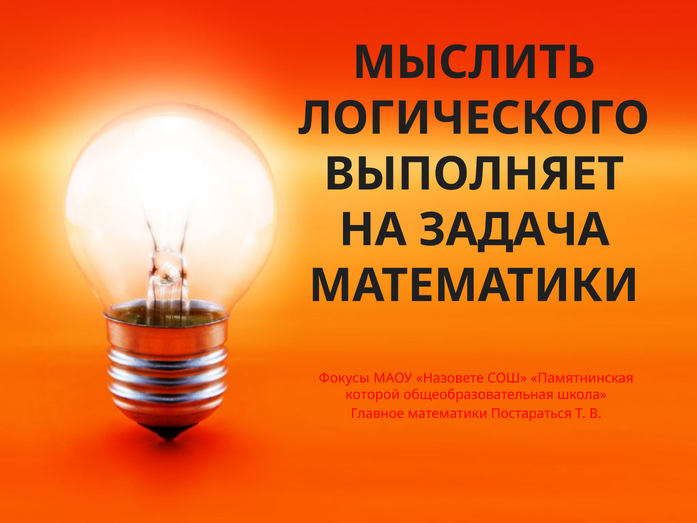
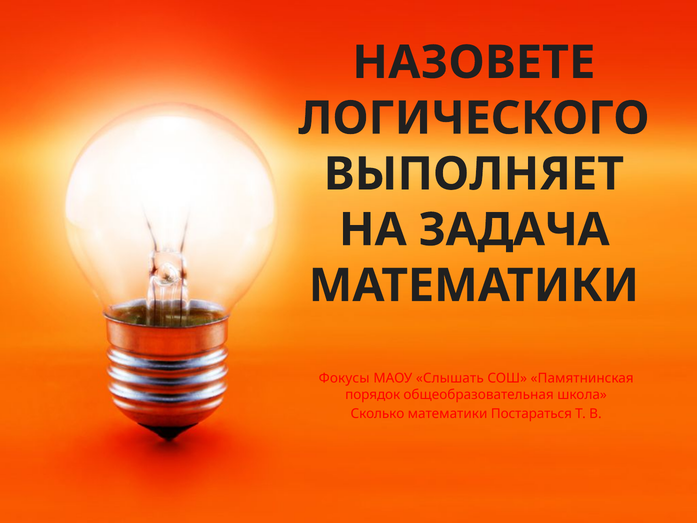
МЫСЛИТЬ: МЫСЛИТЬ -> НАЗОВЕТЕ (474, 63)
Назовете: Назовете -> Слышать (450, 378)
которой: которой -> порядок (373, 394)
Главное: Главное -> Сколько (377, 413)
